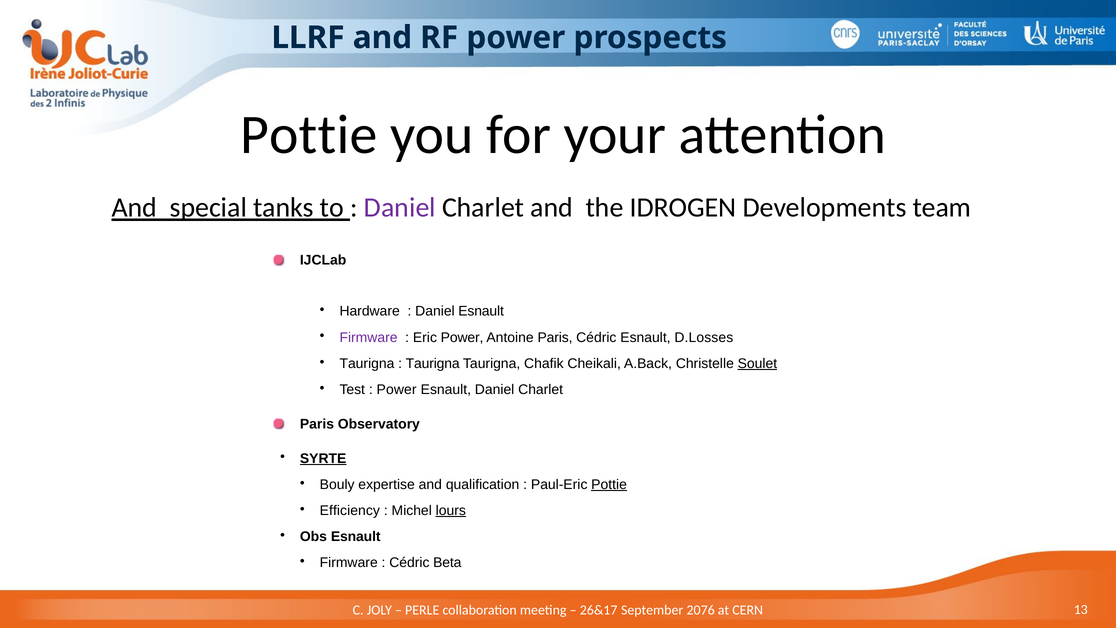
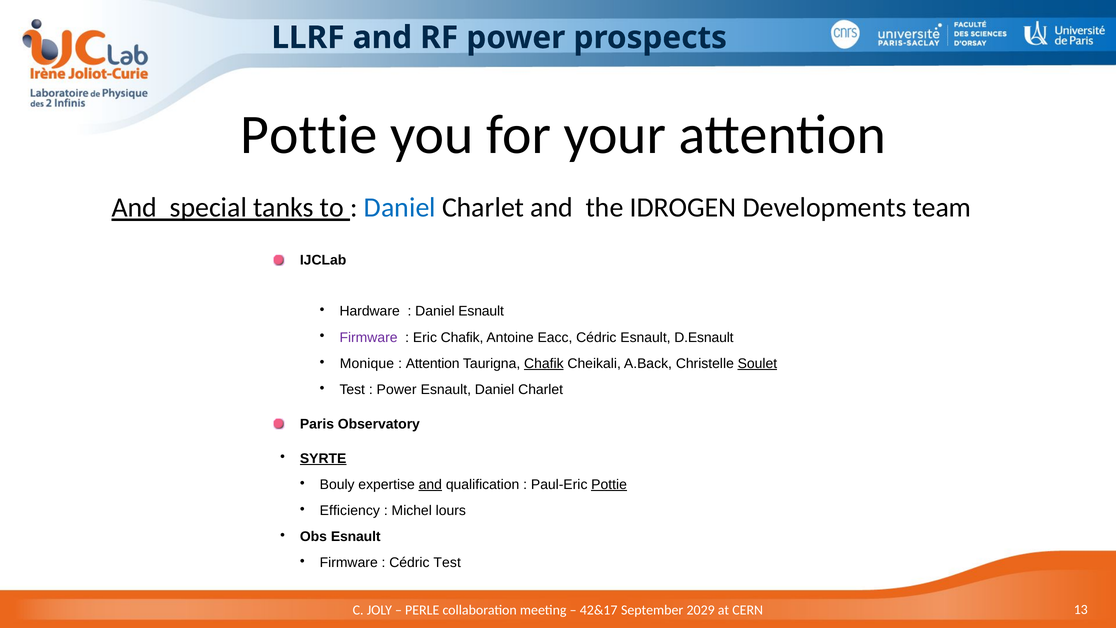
Daniel colour: purple -> blue (400, 208)
Eric Power: Power -> Chafik (462, 337)
Antoine Paris: Paris -> Eacc (555, 337)
D.Losses: D.Losses -> D.Esnault (704, 337)
Taurigna: Taurigna -> Monique (367, 363)
Taurigna: Taurigna -> Attention (433, 363)
Chafik underline: none -> present (544, 363)
and underline: none -> present (430, 484)
lours underline: present -> none (451, 510)
Cédric Beta: Beta -> Test (447, 563)
26&17: 26&17 -> 42&17 (599, 610)
2076: 2076 -> 2029 (701, 610)
